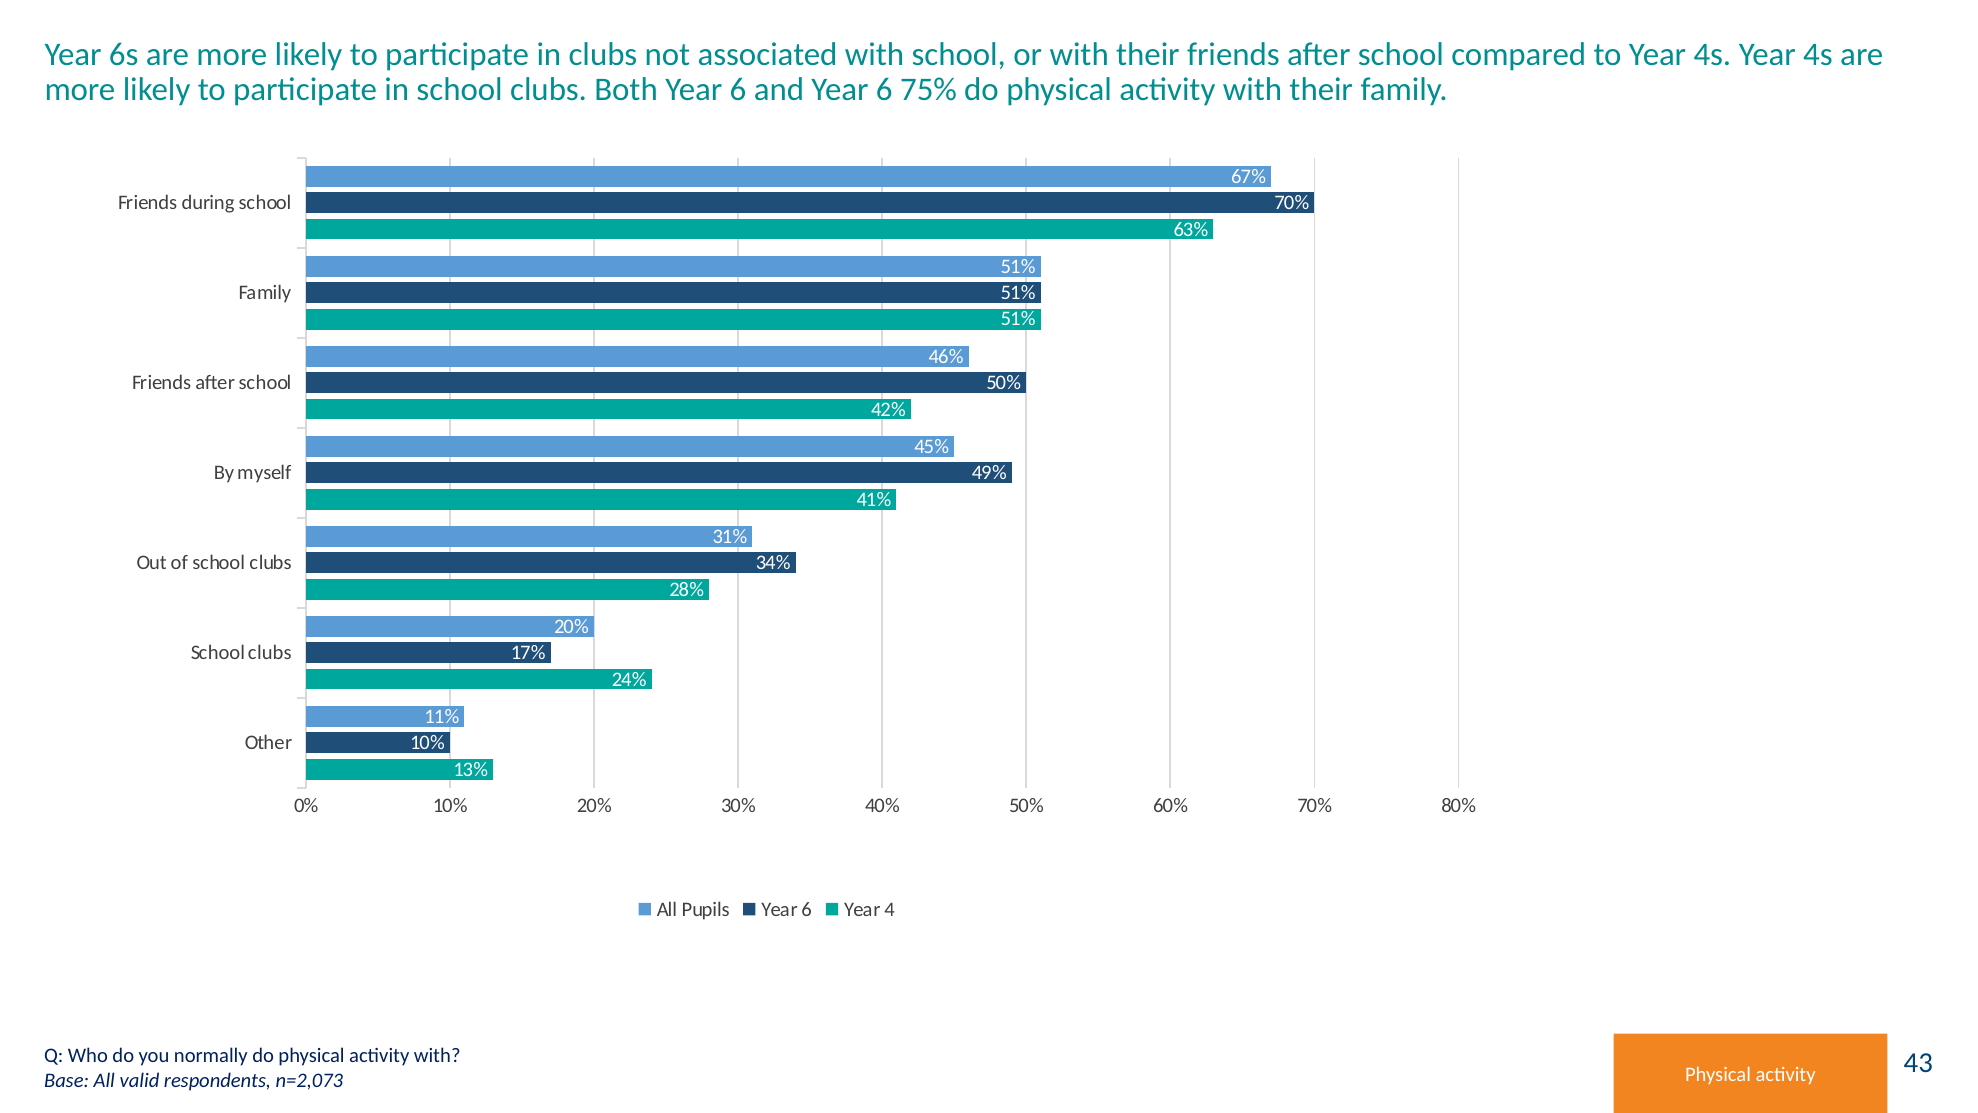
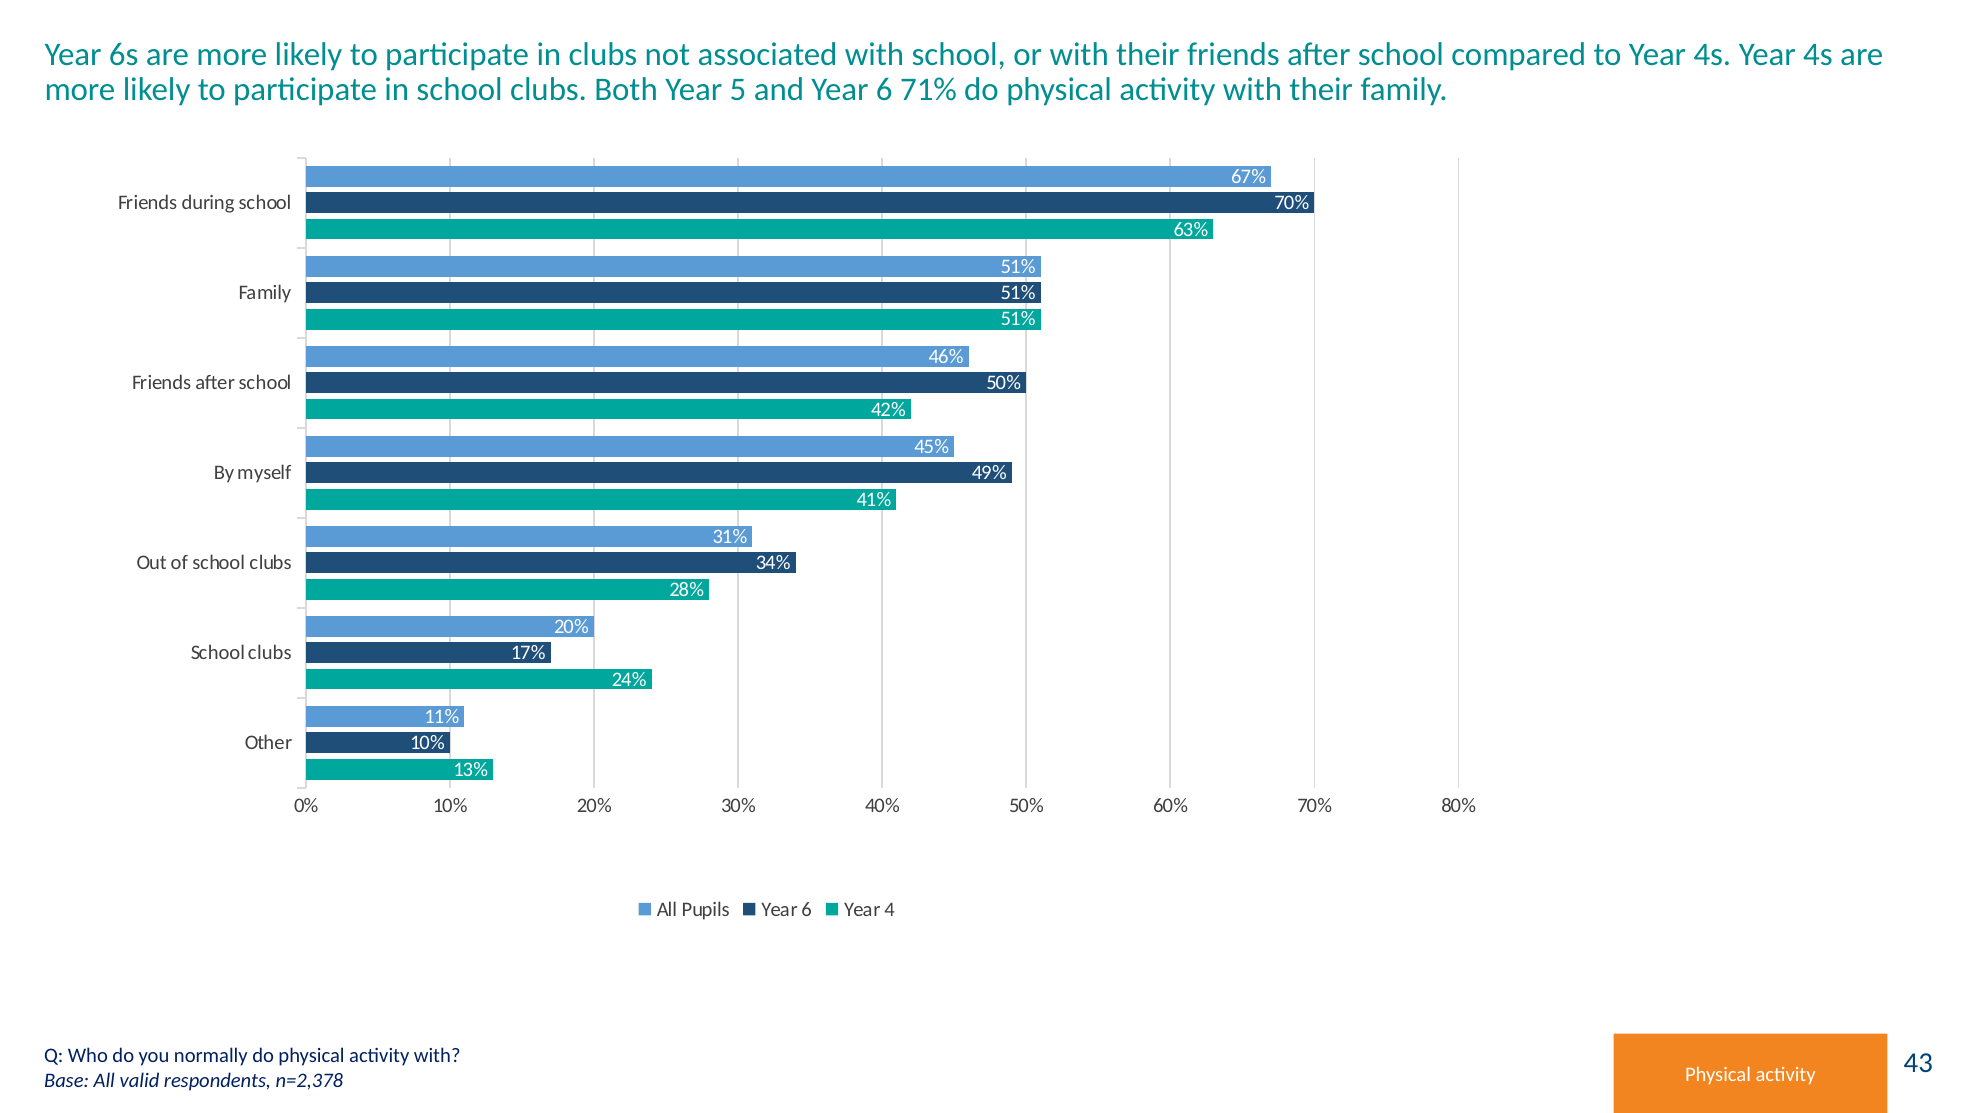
Both Year 6: 6 -> 5 (738, 90)
75%: 75% -> 71% (929, 90)
n=2,073: n=2,073 -> n=2,378 (309, 1080)
